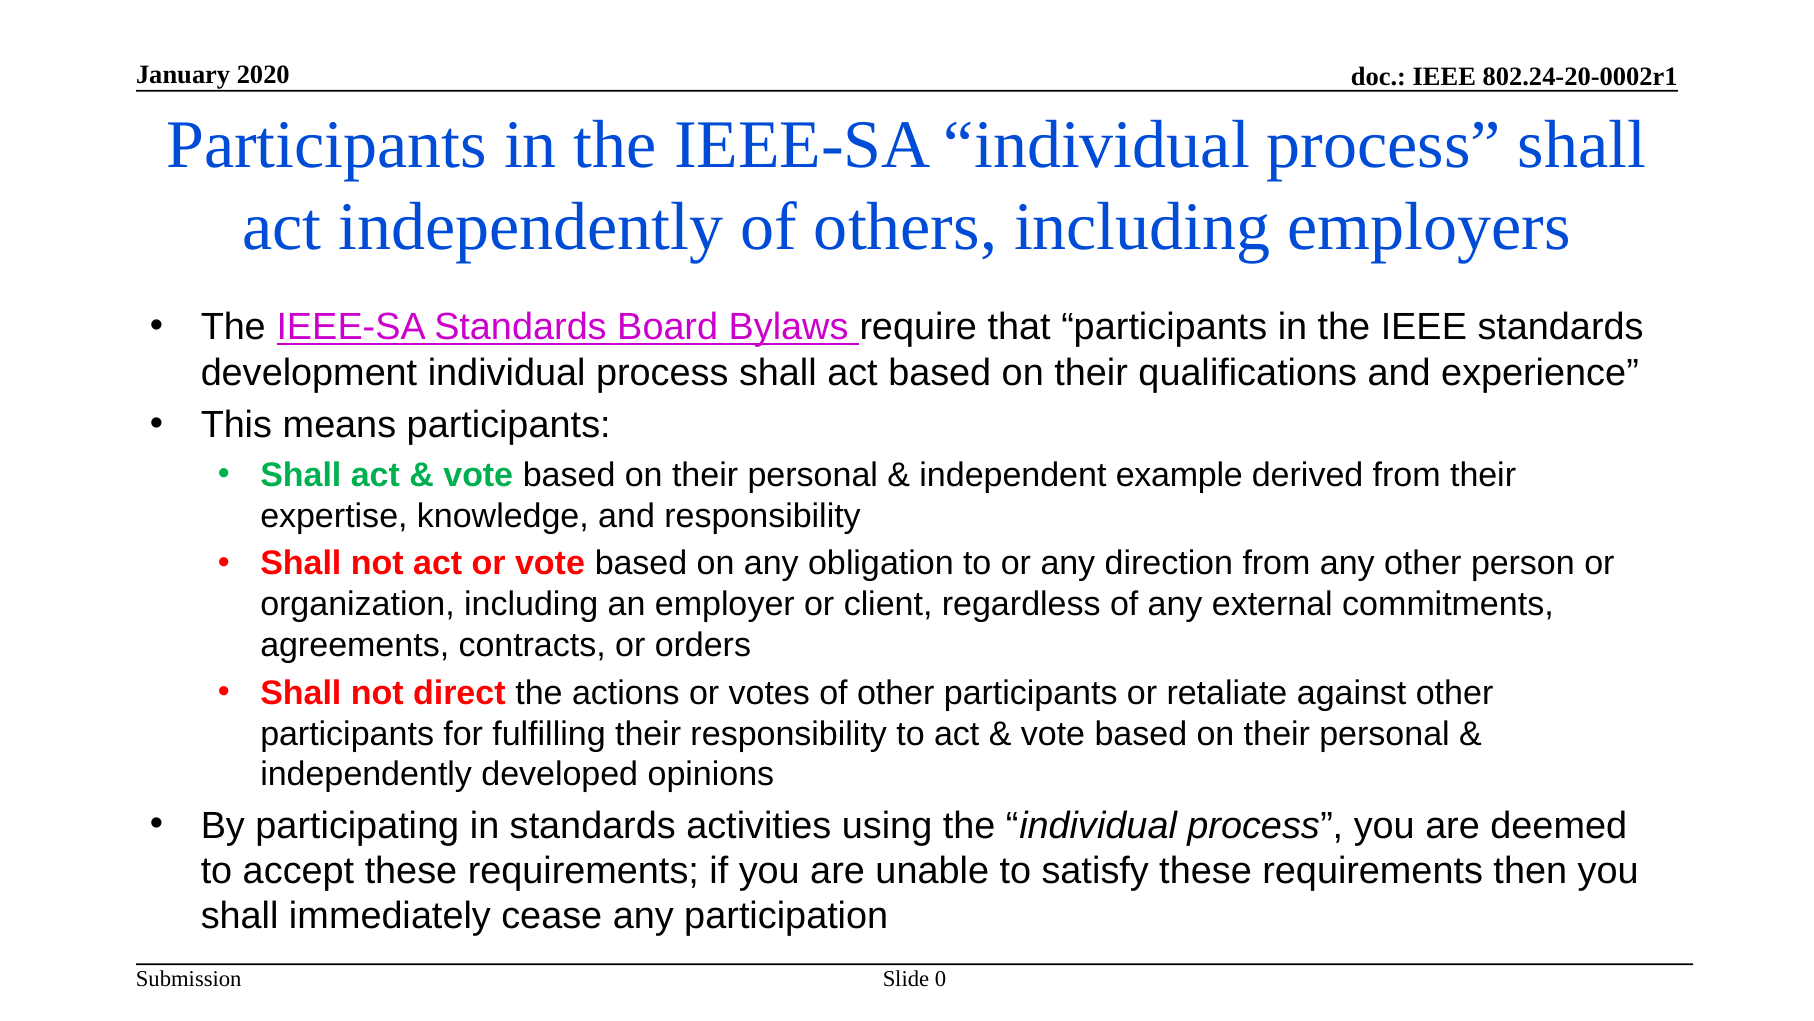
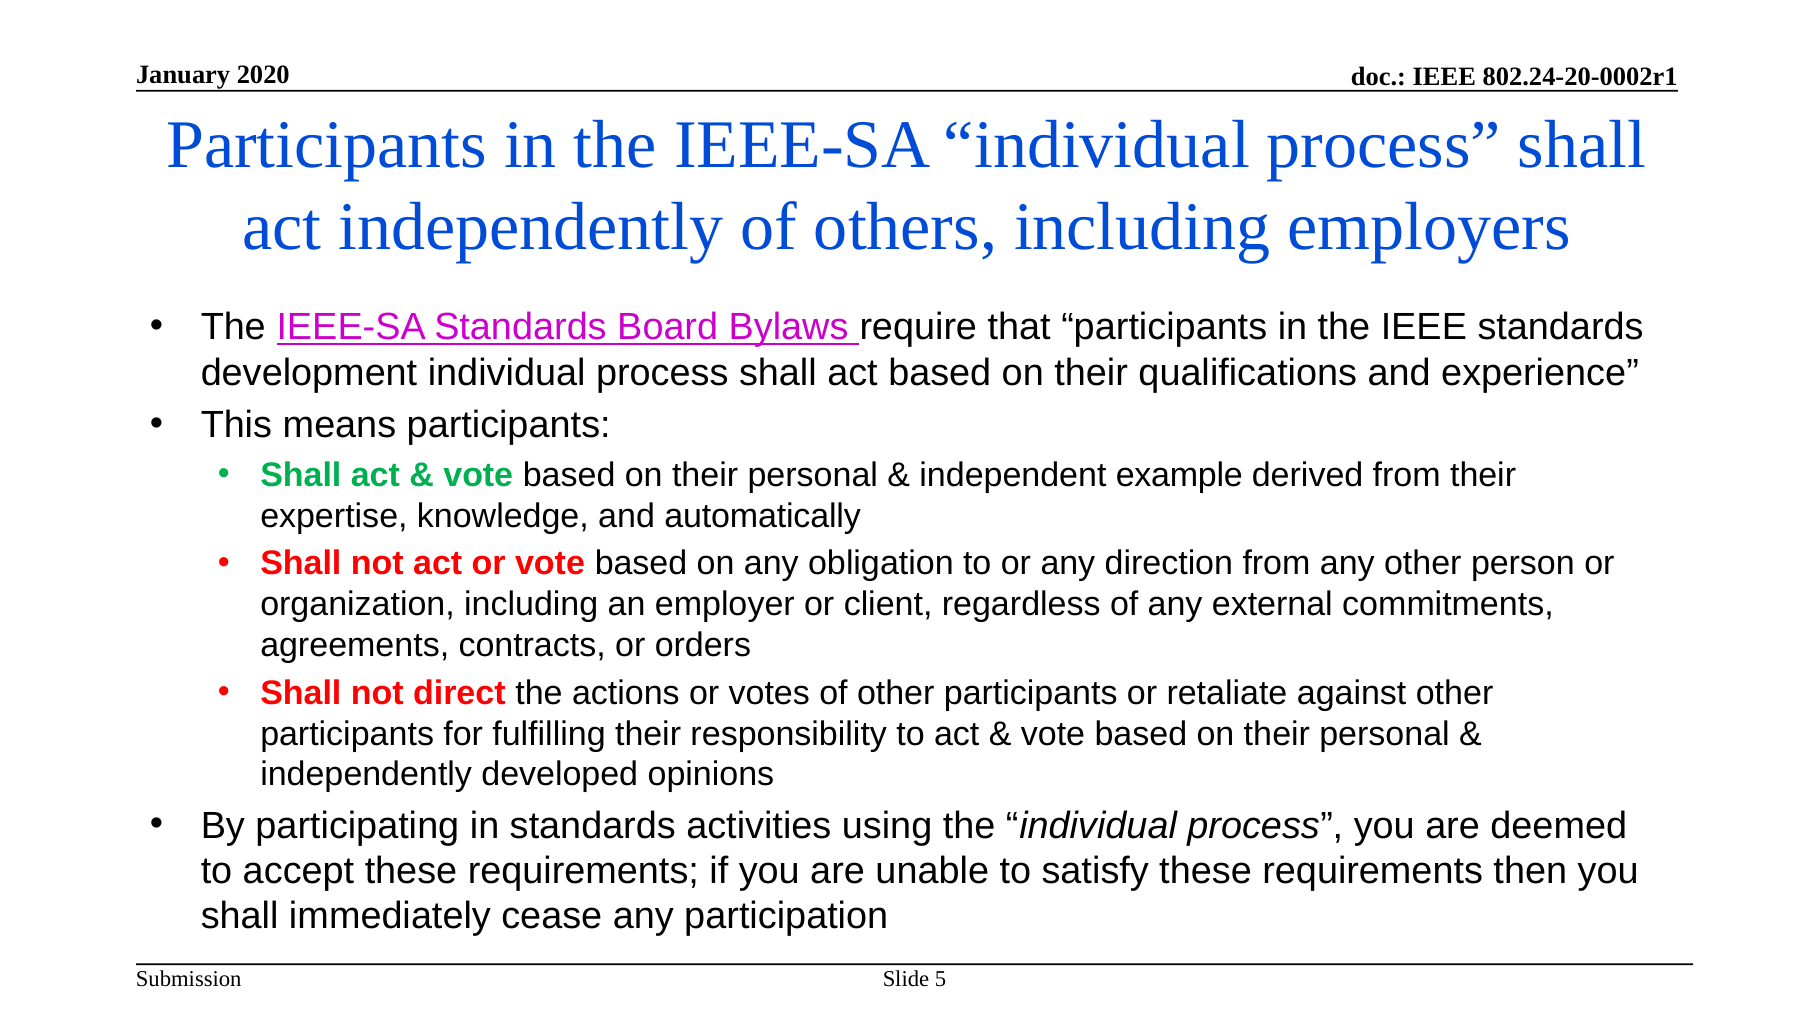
and responsibility: responsibility -> automatically (763, 516)
0: 0 -> 5 (941, 979)
